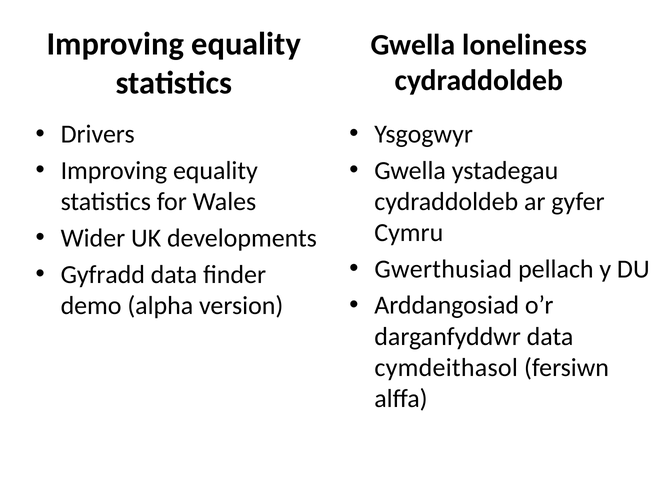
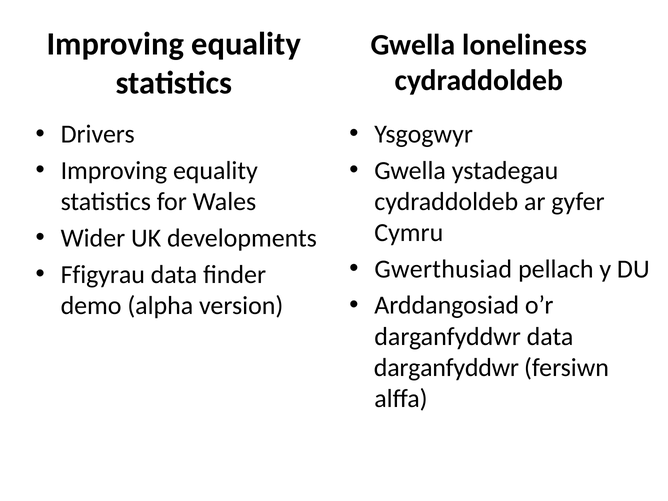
Gyfradd: Gyfradd -> Ffigyrau (103, 274)
cymdeithasol: cymdeithasol -> darganfyddwr (446, 368)
